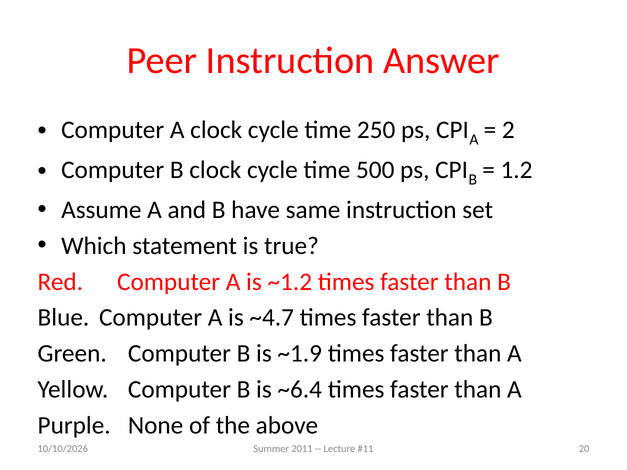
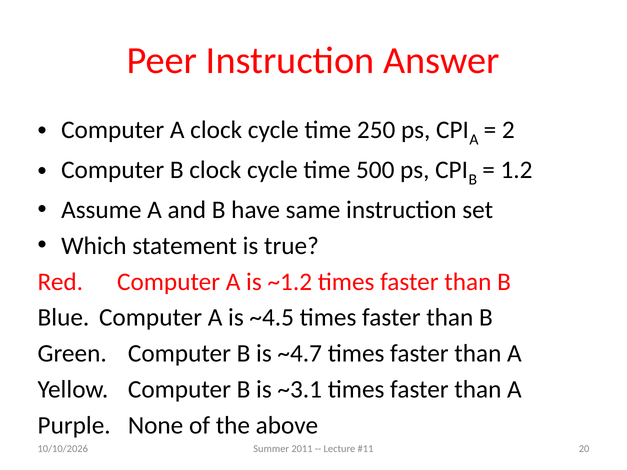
~4.7: ~4.7 -> ~4.5 (272, 318)
~1.9: ~1.9 -> ~4.7 (300, 354)
~6.4: ~6.4 -> ~3.1 (300, 390)
